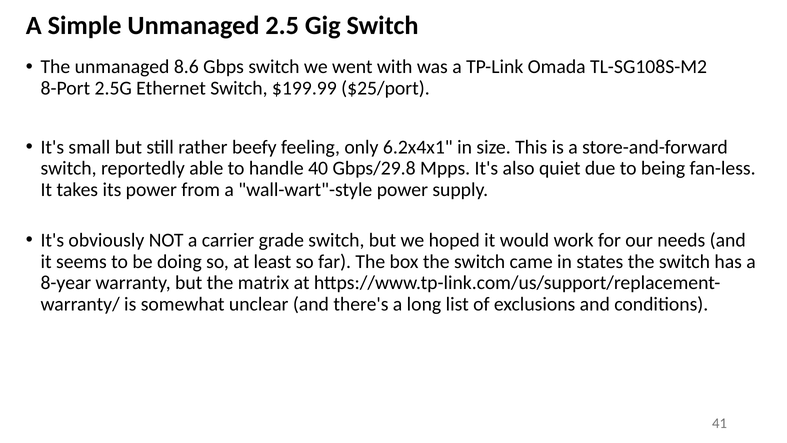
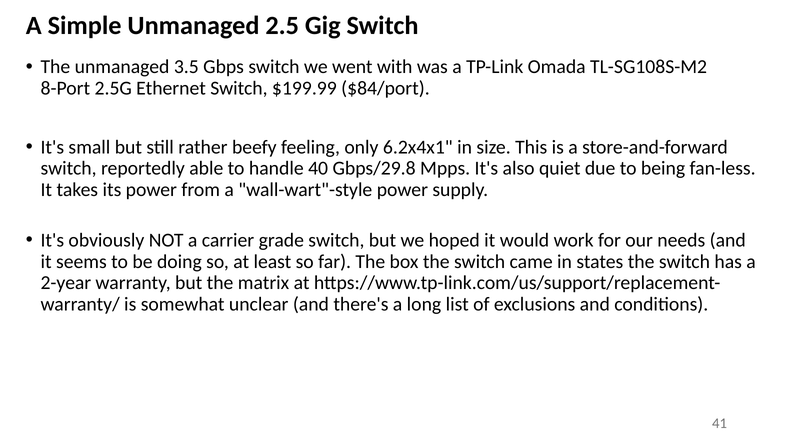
8.6: 8.6 -> 3.5 (186, 67)
$25/port: $25/port -> $84/port (385, 88)
8-year: 8-year -> 2-year (66, 283)
